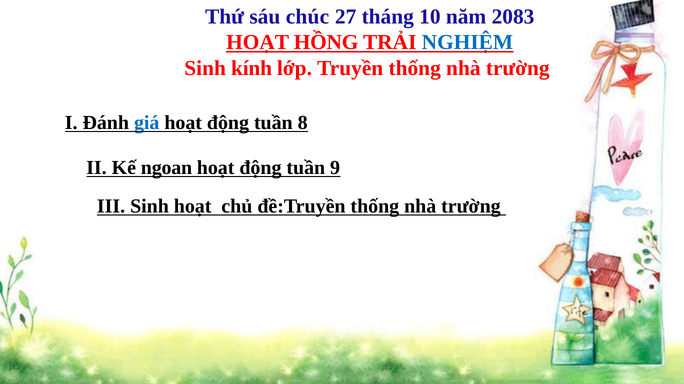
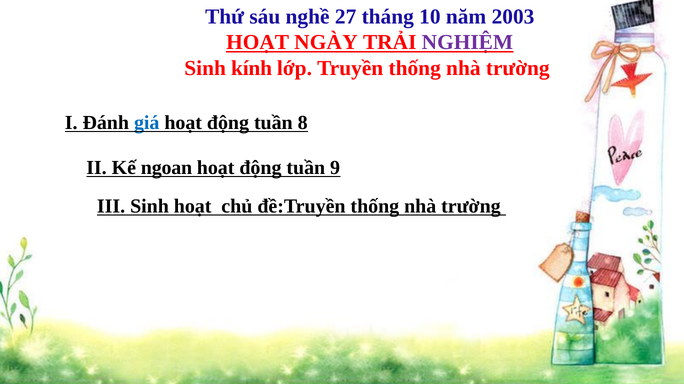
chúc: chúc -> nghề (308, 17)
2083: 2083 -> 2003 (513, 17)
HỒNG: HỒNG -> NGÀY (326, 42)
NGHIỆM colour: blue -> purple (467, 42)
